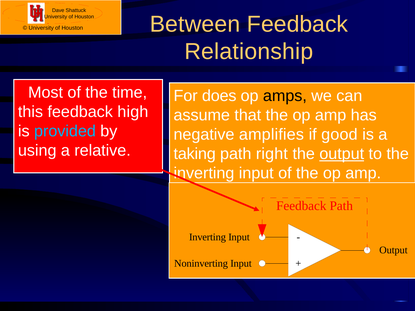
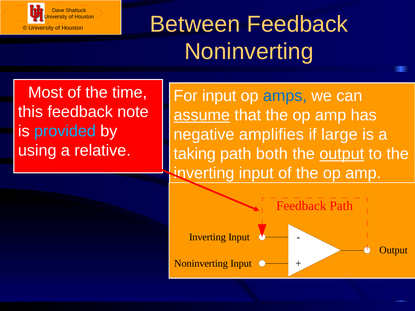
Relationship: Relationship -> Noninverting (249, 52)
For does: does -> input (219, 96)
amps colour: black -> blue (285, 96)
high: high -> note (133, 112)
assume underline: none -> present (202, 115)
good: good -> large (339, 135)
right: right -> both (272, 154)
